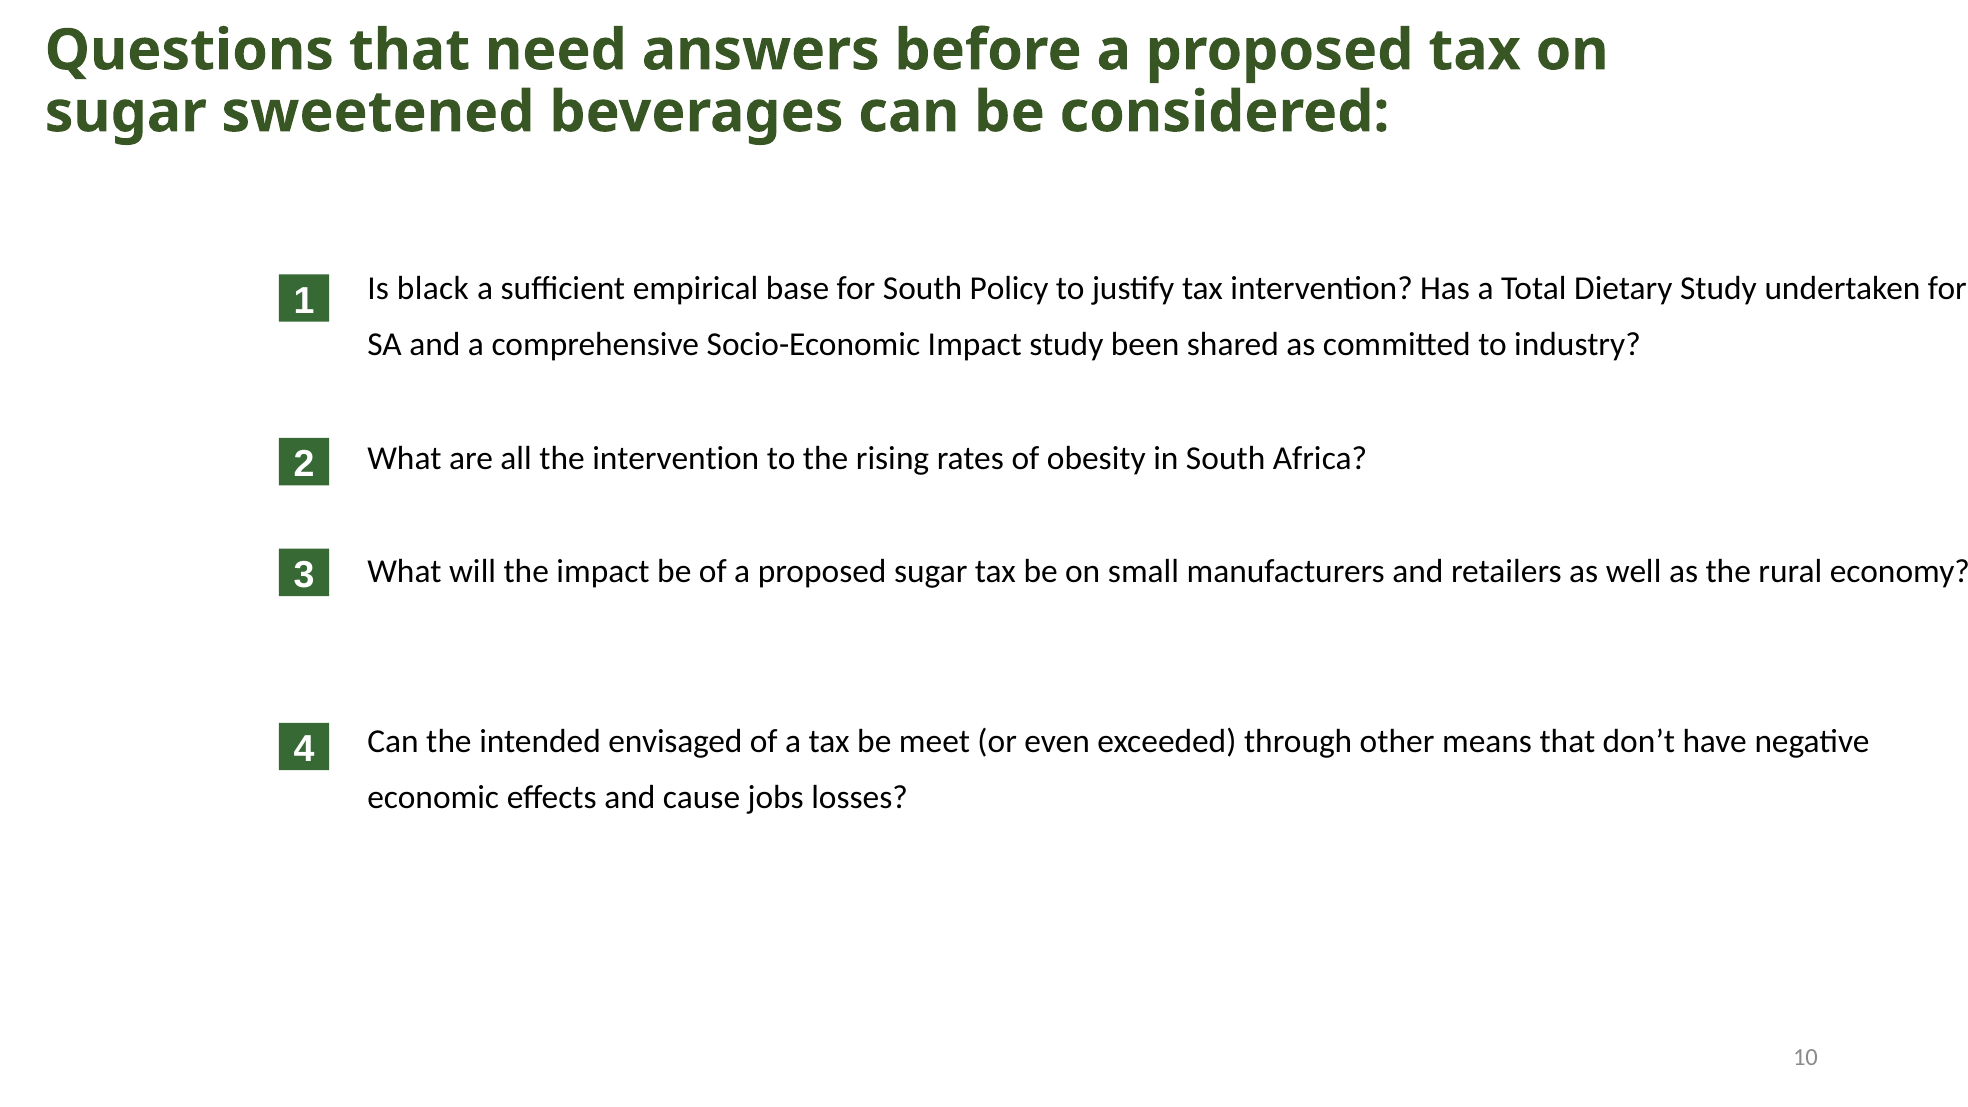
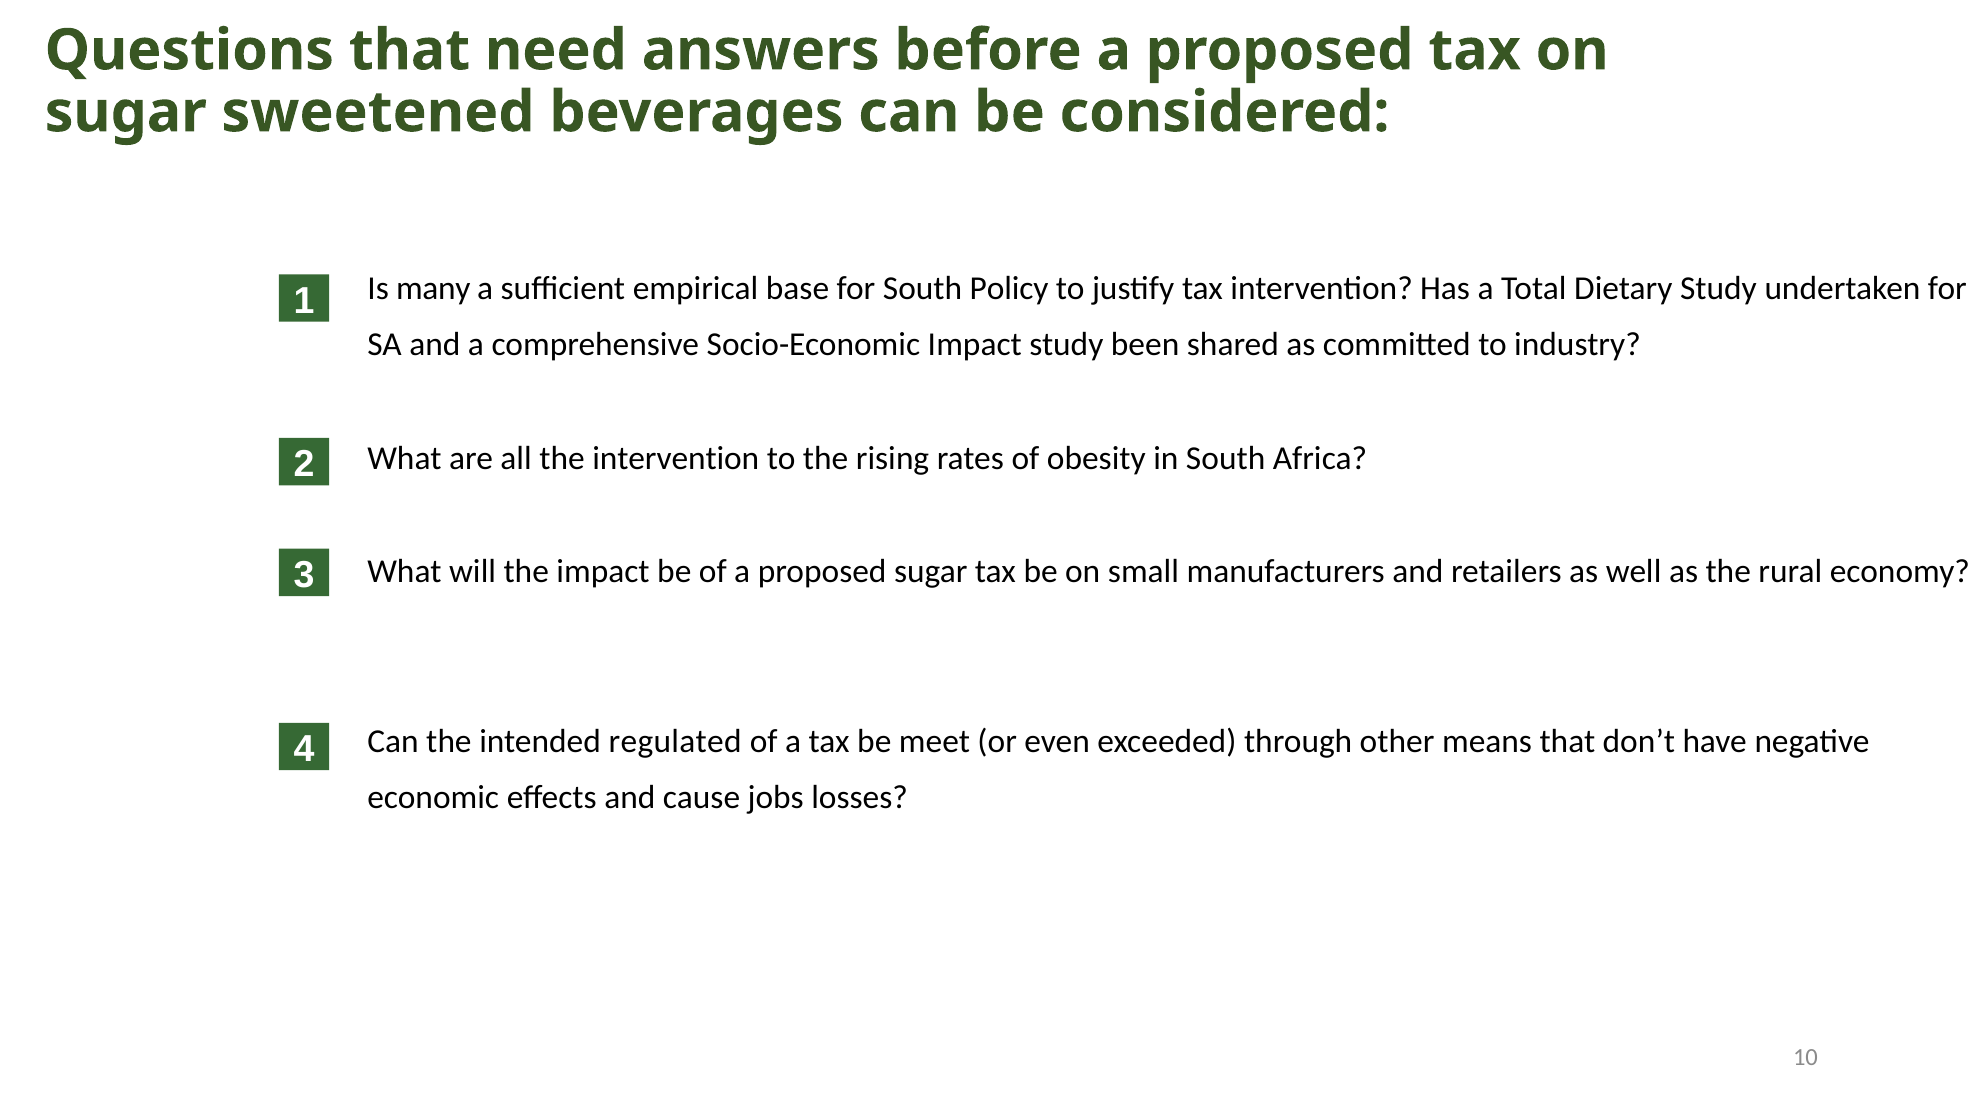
black: black -> many (433, 288)
envisaged: envisaged -> regulated (675, 741)
